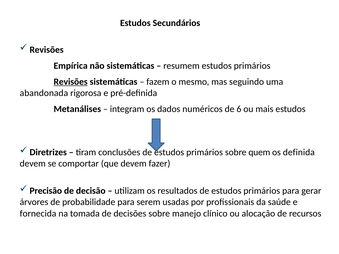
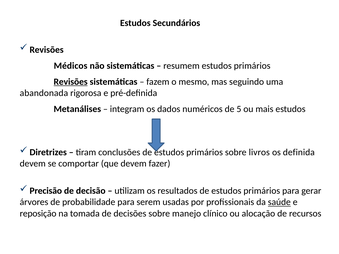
Empírica: Empírica -> Médicos (71, 66)
6: 6 -> 5 (239, 109)
quem: quem -> livros (259, 152)
saúde underline: none -> present (279, 202)
fornecida: fornecida -> reposição (38, 214)
